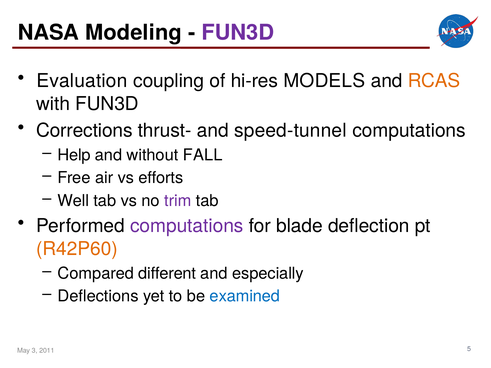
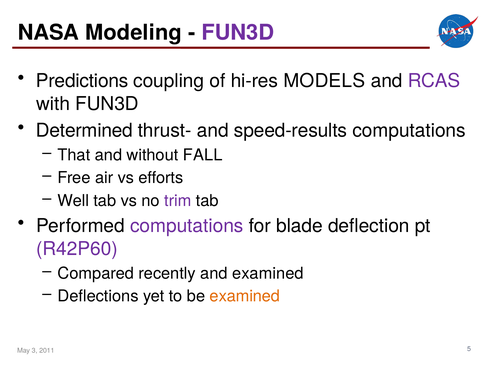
Evaluation: Evaluation -> Predictions (82, 81)
RCAS colour: orange -> purple (434, 81)
Corrections: Corrections -> Determined (84, 131)
speed-tunnel: speed-tunnel -> speed-results (291, 131)
Help: Help -> That (74, 155)
R42P60 colour: orange -> purple (77, 249)
different: different -> recently (167, 273)
and especially: especially -> examined (268, 273)
examined colour: blue -> orange (245, 296)
